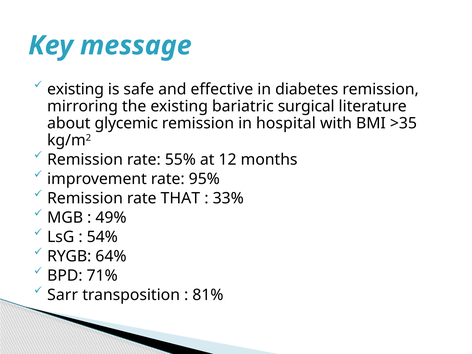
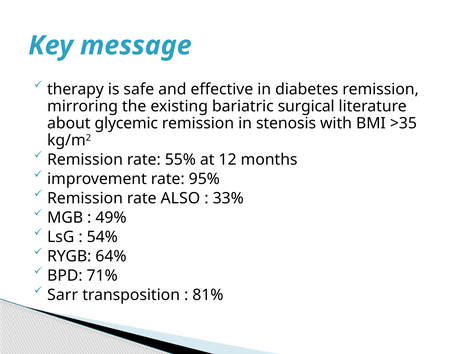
existing: existing -> therapy (75, 89)
hospital: hospital -> stenosis (286, 123)
THAT: THAT -> ALSO (180, 198)
